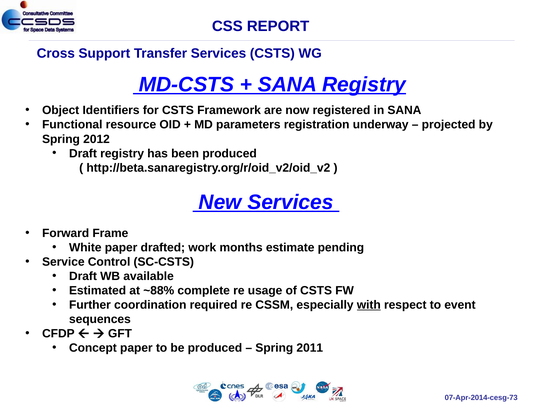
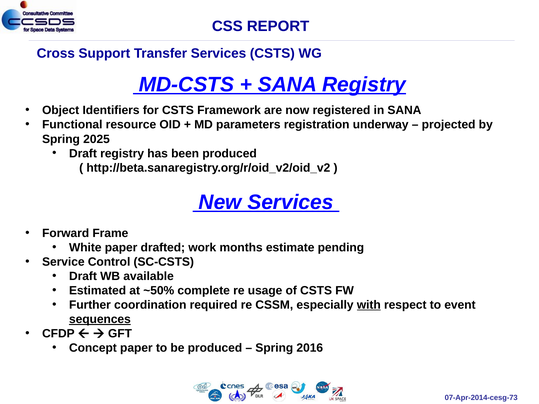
2012: 2012 -> 2025 (97, 139)
~88%: ~88% -> ~50% (159, 291)
sequences underline: none -> present (100, 320)
2011: 2011 -> 2016 (310, 348)
